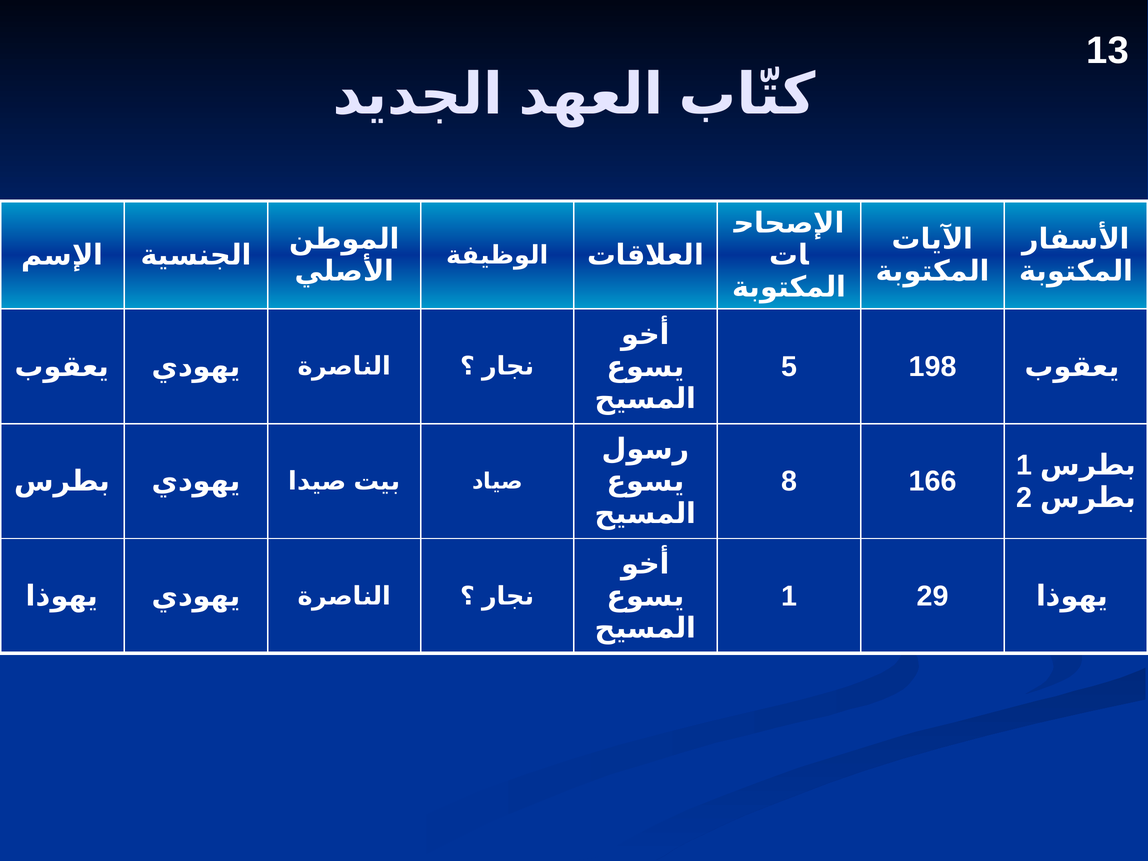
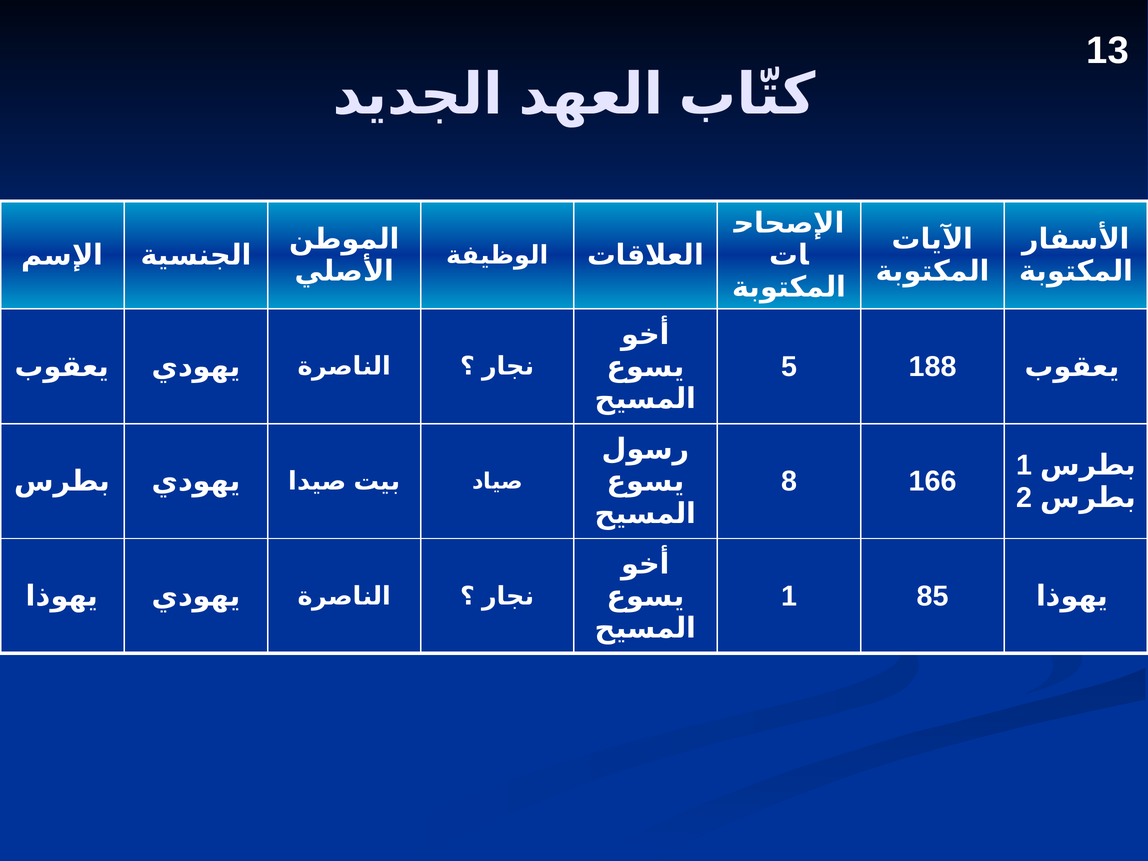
198: 198 -> 188 (933, 367)
29: 29 -> 85 (933, 596)
